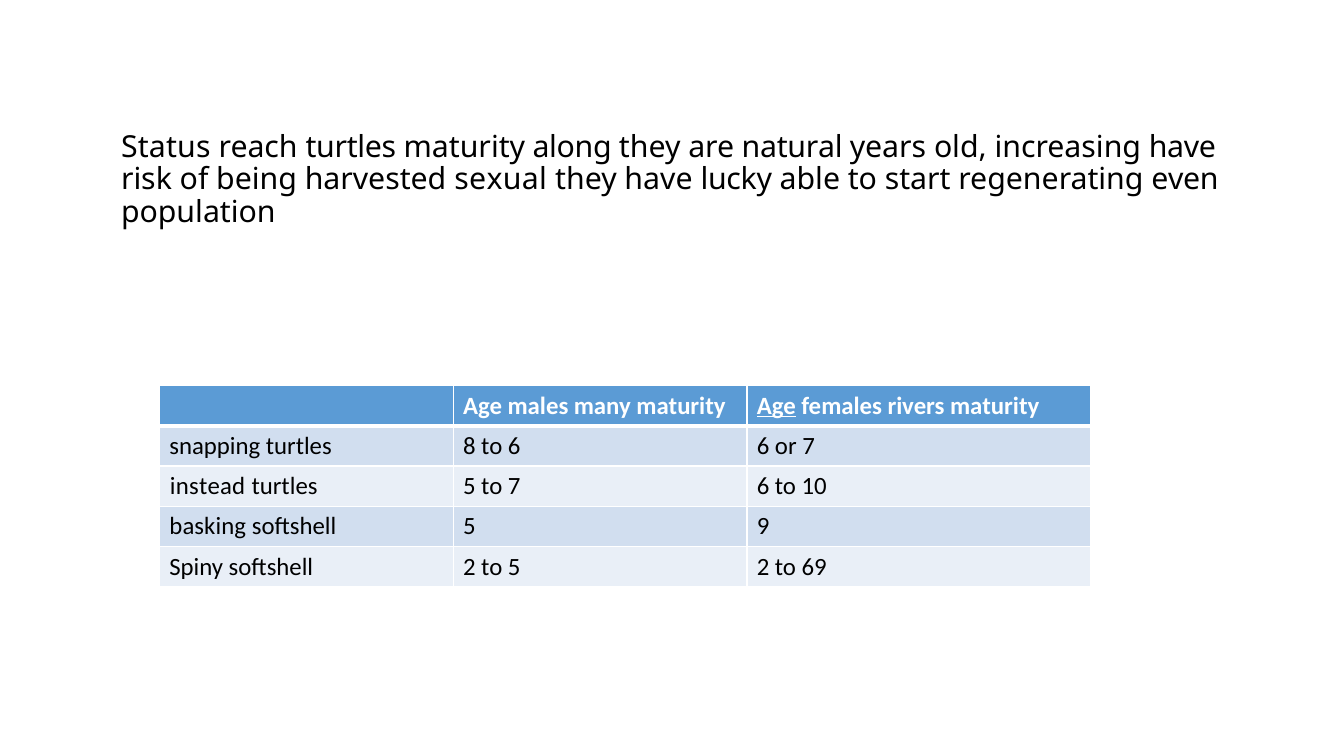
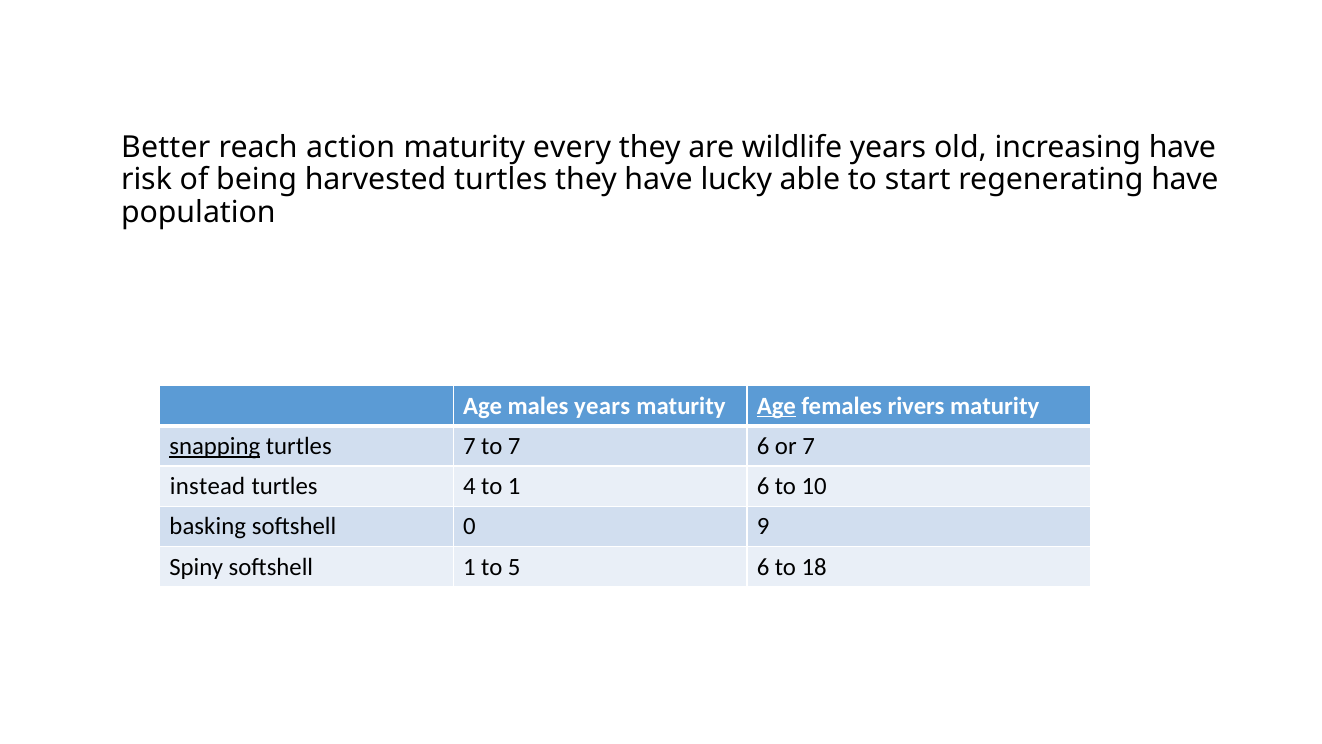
Status: Status -> Better (166, 147)
reach turtles: turtles -> action (351, 147)
along: along -> every (572, 147)
natural: natural -> wildlife (792, 147)
harvested sexual: sexual -> turtles (501, 180)
regenerating even: even -> have (1185, 180)
males many: many -> years (602, 406)
snapping underline: none -> present (215, 446)
turtles 8: 8 -> 7 (469, 446)
to 6: 6 -> 7 (514, 446)
turtles 5: 5 -> 4 (469, 486)
to 7: 7 -> 1 (514, 486)
softshell 5: 5 -> 0 (469, 526)
softshell 2: 2 -> 1 (469, 567)
5 2: 2 -> 6 (763, 567)
69: 69 -> 18 (814, 567)
